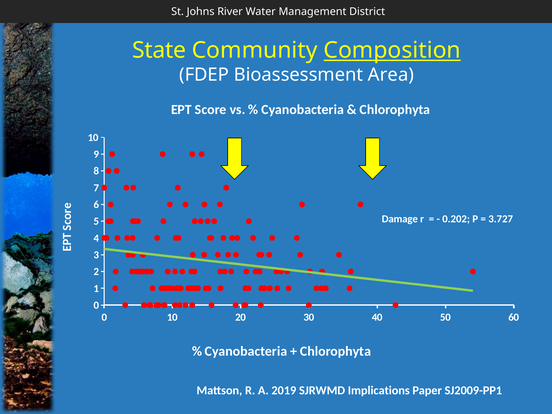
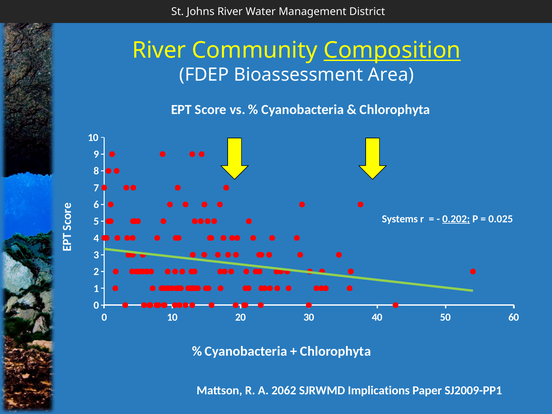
State: State -> River (159, 50)
Damage: Damage -> Systems (400, 219)
0.202 underline: none -> present (456, 219)
3.727: 3.727 -> 0.025 (501, 219)
2019: 2019 -> 2062 (284, 391)
